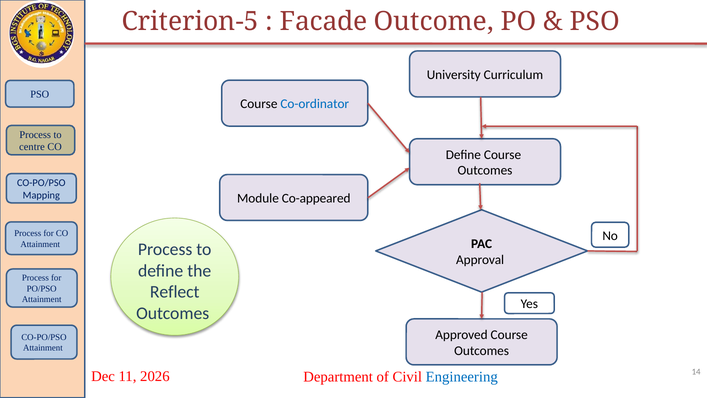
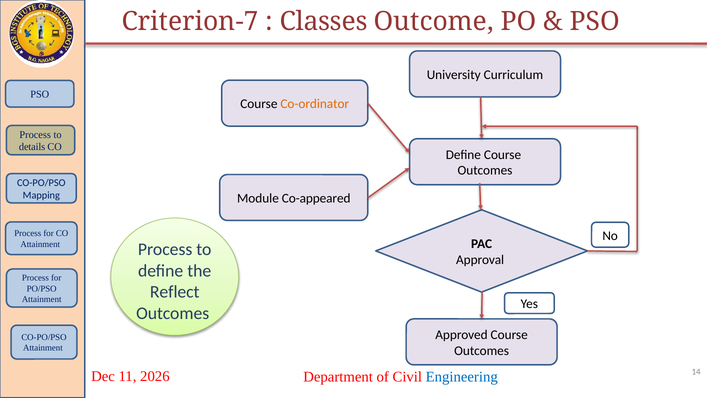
Criterion-5: Criterion-5 -> Criterion-7 (190, 22)
Facade: Facade -> Classes (324, 22)
Co-ordinator colour: blue -> orange (315, 104)
centre: centre -> details (32, 147)
